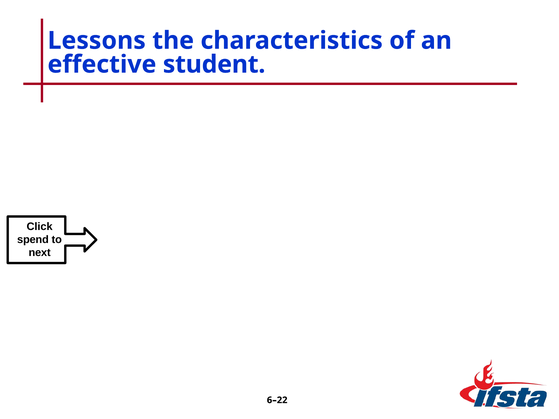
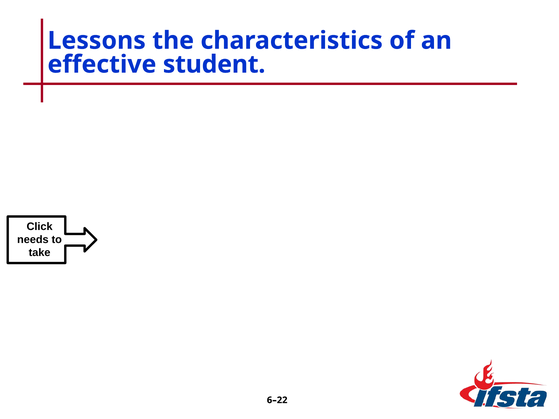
spend: spend -> needs (33, 240)
next: next -> take (40, 253)
